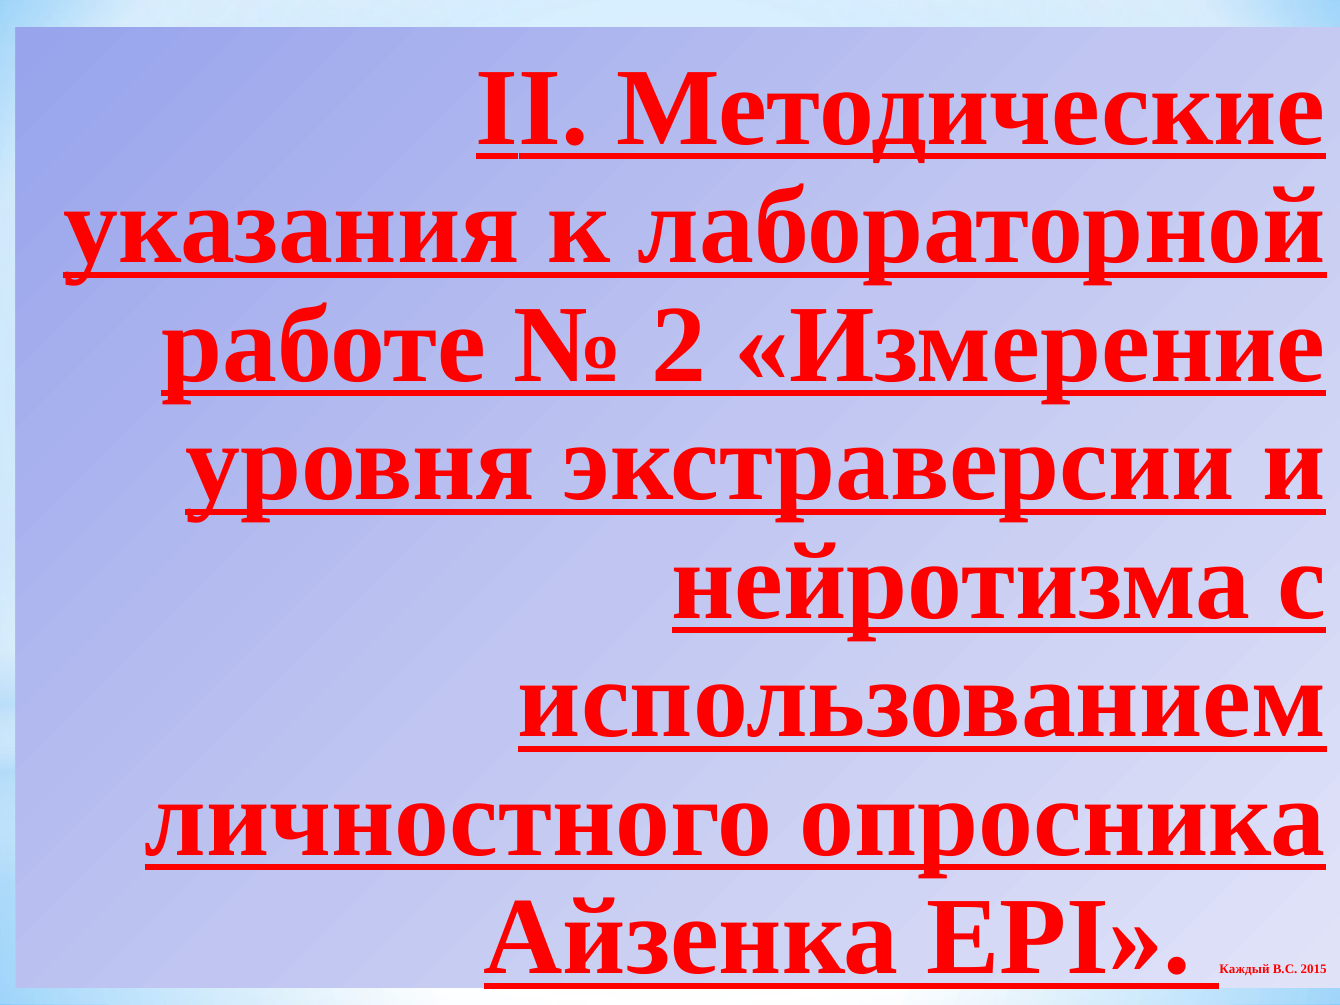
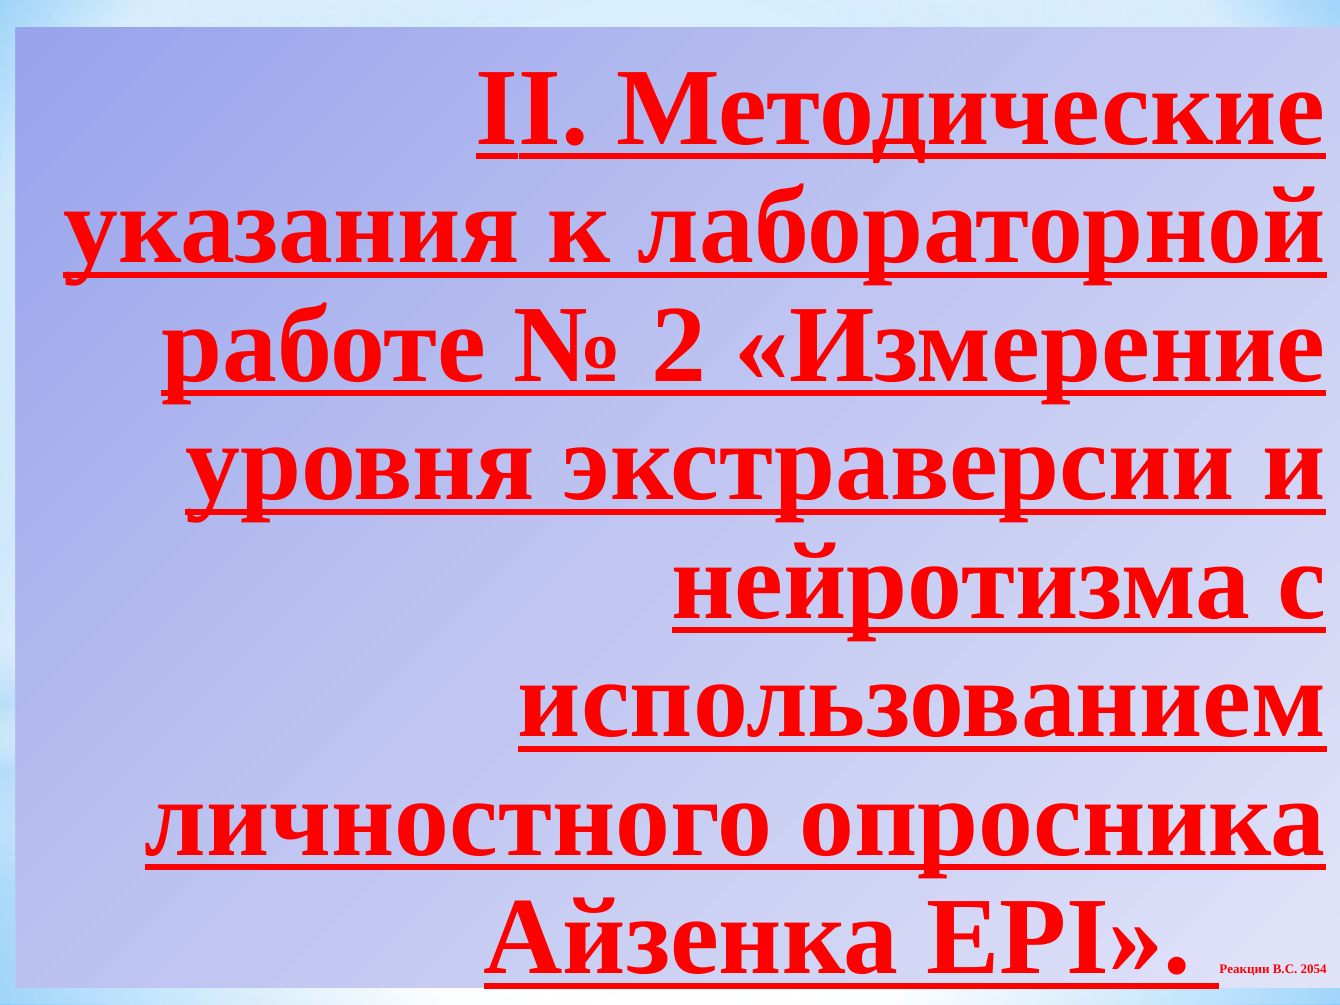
Каждый: Каждый -> Реакции (1245, 970)
2015: 2015 -> 2054 (1314, 970)
